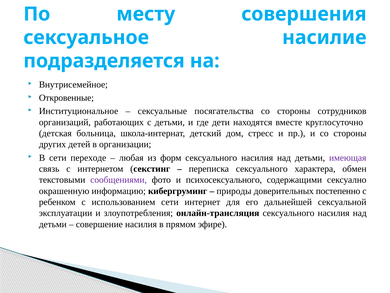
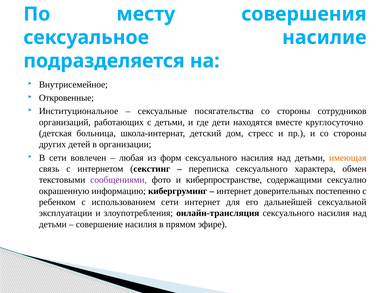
переходе: переходе -> вовлечен (88, 157)
имеющая colour: purple -> orange (348, 157)
психосексуального: психосексуального -> киберпространстве (224, 180)
природы: природы -> интернет (234, 191)
